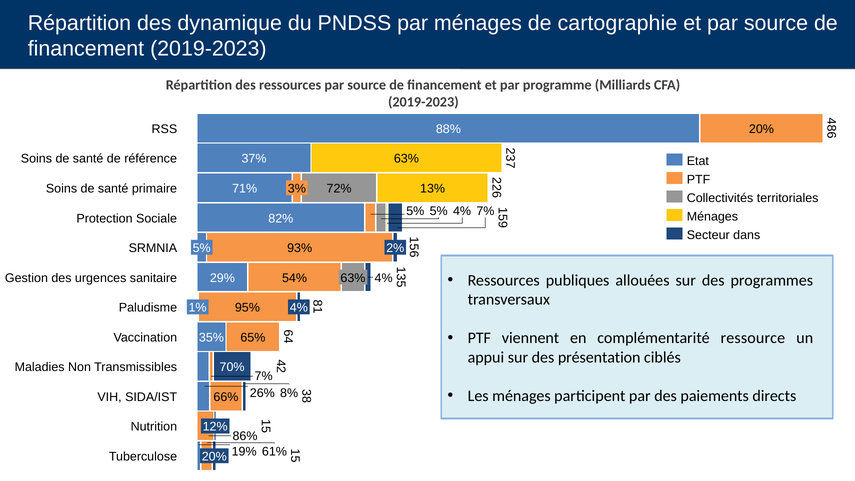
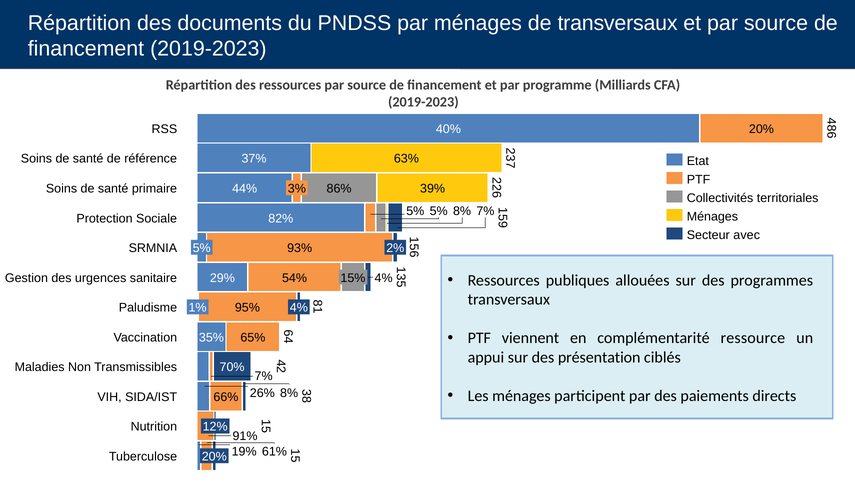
dynamique: dynamique -> documents (230, 23)
de cartographie: cartographie -> transversaux (618, 23)
88%: 88% -> 40% (448, 129)
71%: 71% -> 44% (245, 189)
72%: 72% -> 86% (339, 189)
13%: 13% -> 39% (433, 189)
4%: 4% -> 8% (462, 211)
dans: dans -> avec (747, 235)
63%: 63% -> 15% (353, 278)
86%: 86% -> 91% (245, 436)
